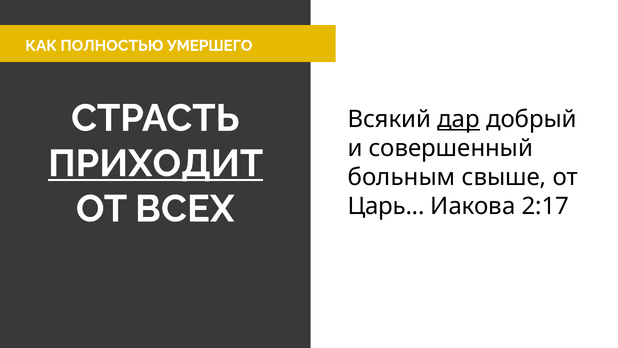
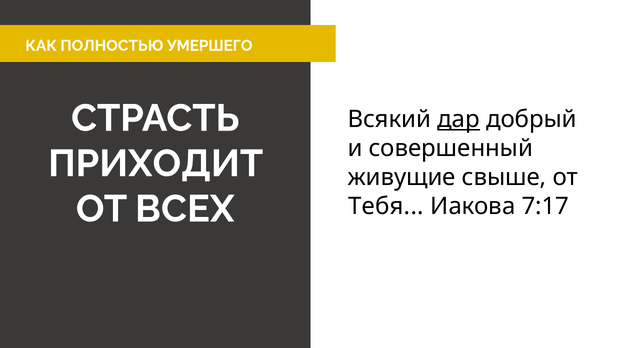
ПРИХОДИТ underline: present -> none (156, 164)
больным: больным -> живущие (402, 177)
Царь: Царь -> Тебя (386, 206)
2:17: 2:17 -> 7:17 (545, 206)
